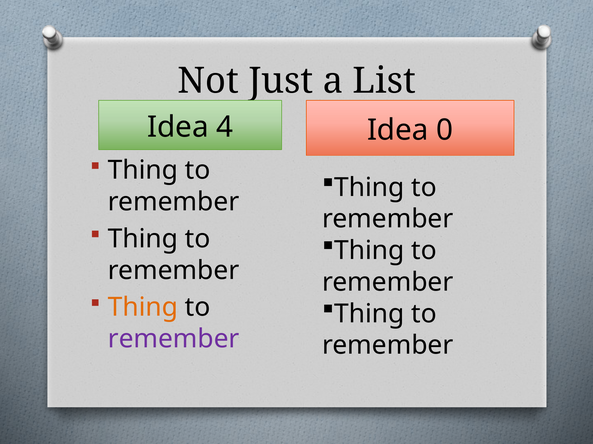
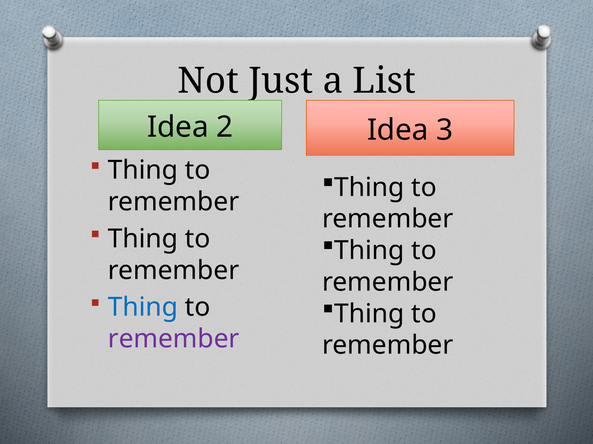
4: 4 -> 2 (225, 127)
0: 0 -> 3 (445, 130)
Thing colour: orange -> blue (143, 308)
